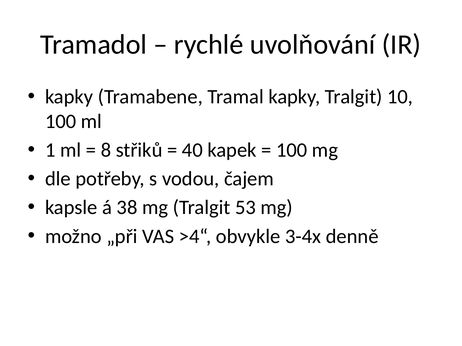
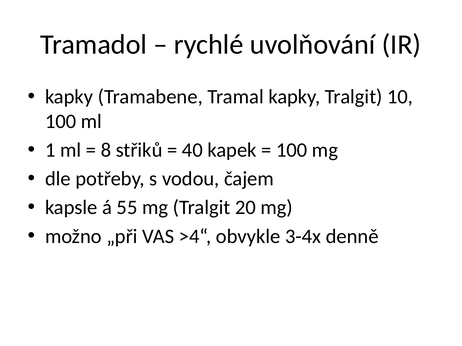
38: 38 -> 55 (127, 208)
53: 53 -> 20 (245, 208)
